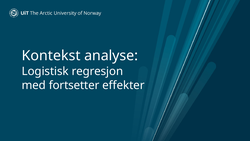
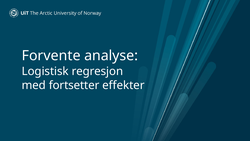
Kontekst: Kontekst -> Forvente (51, 55)
